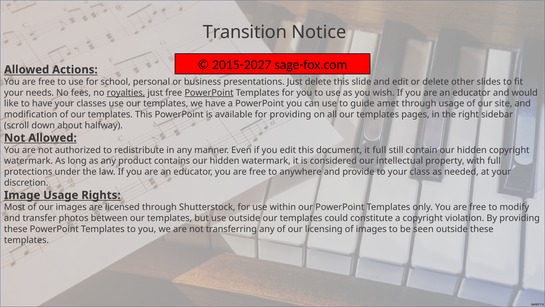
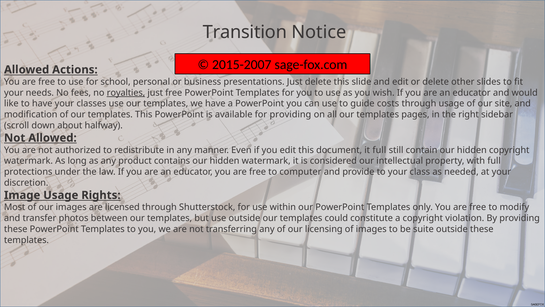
2015-2027: 2015-2027 -> 2015-2007 (242, 65)
PowerPoint underline: present -> none (209, 93)
amet: amet -> costs (388, 104)
anywhere: anywhere -> computer (300, 172)
seen: seen -> suite (423, 229)
